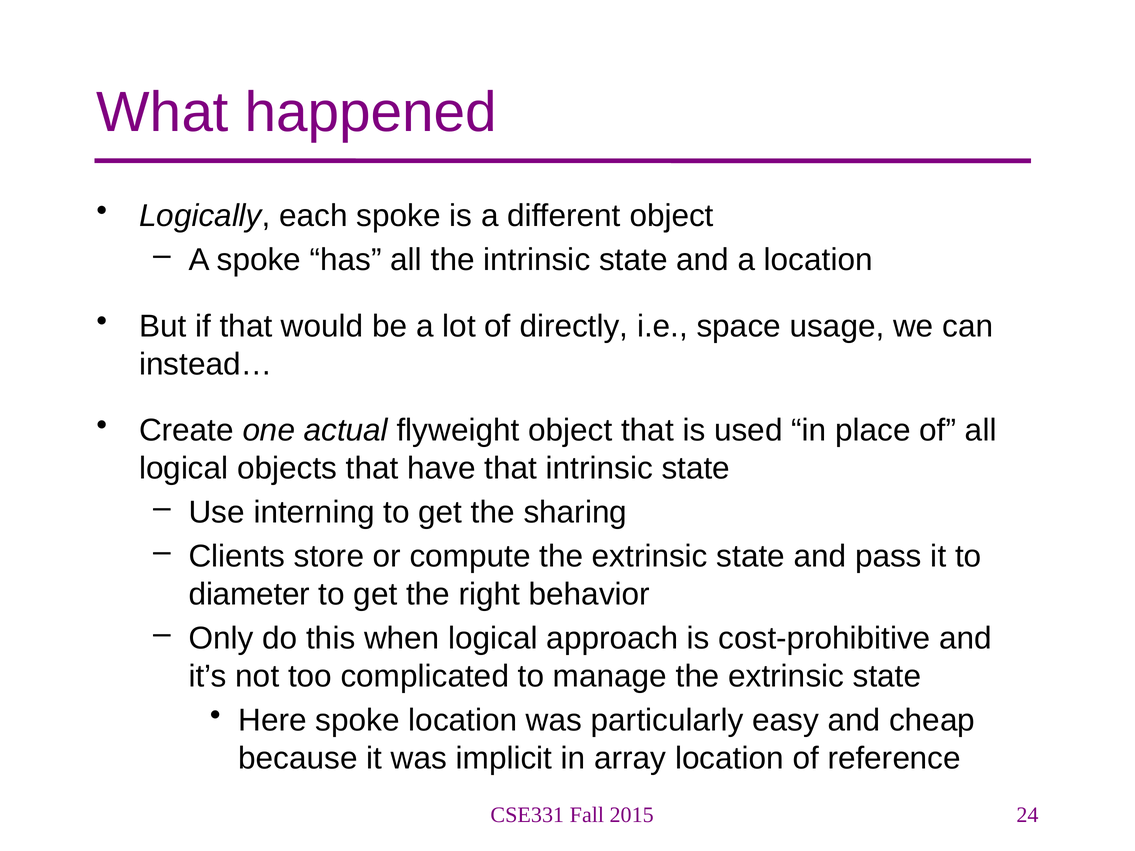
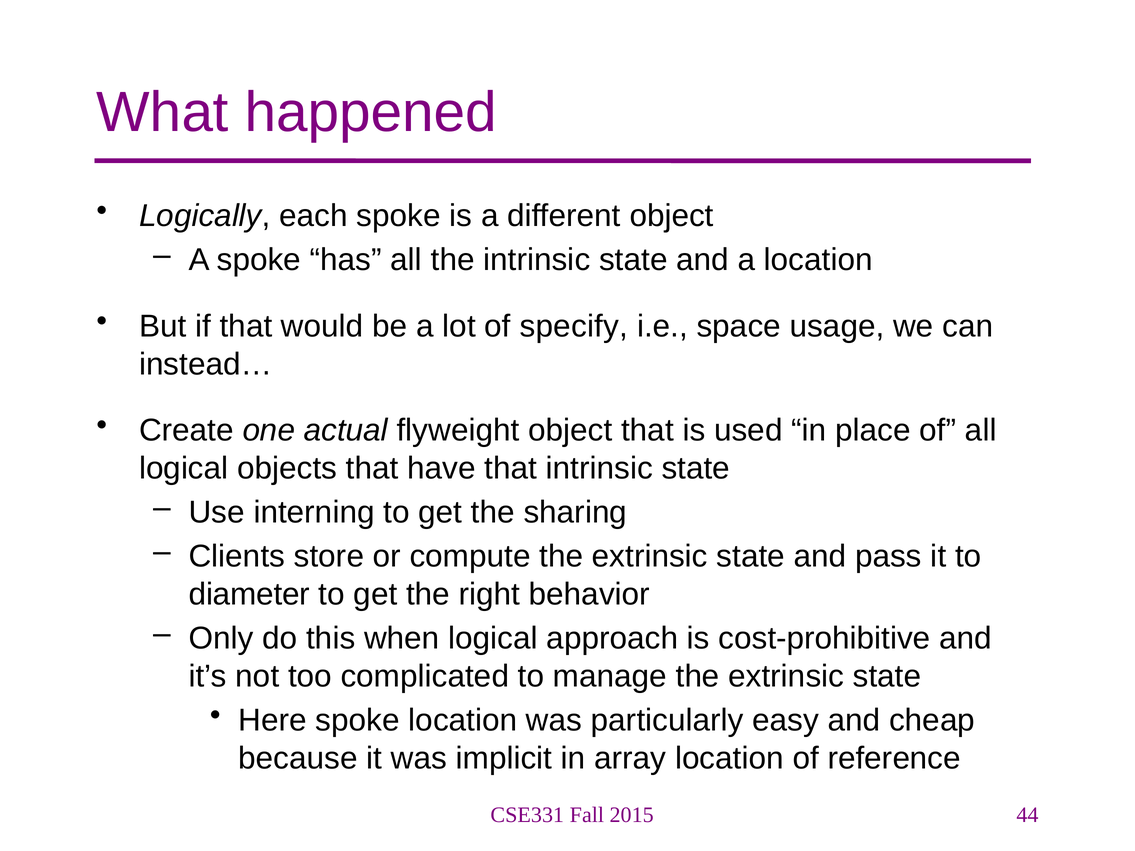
directly: directly -> specify (574, 326)
24: 24 -> 44 (1027, 815)
